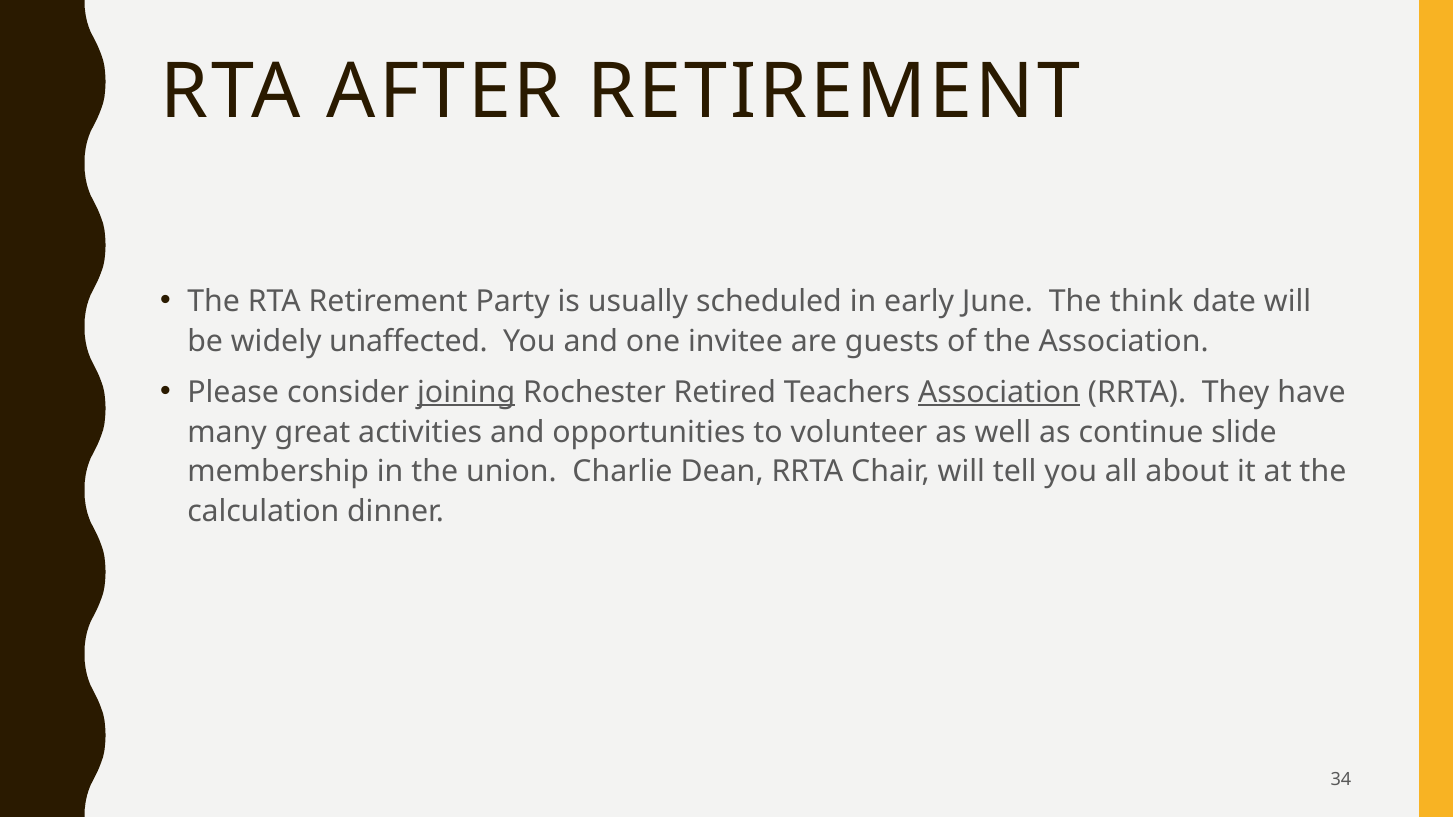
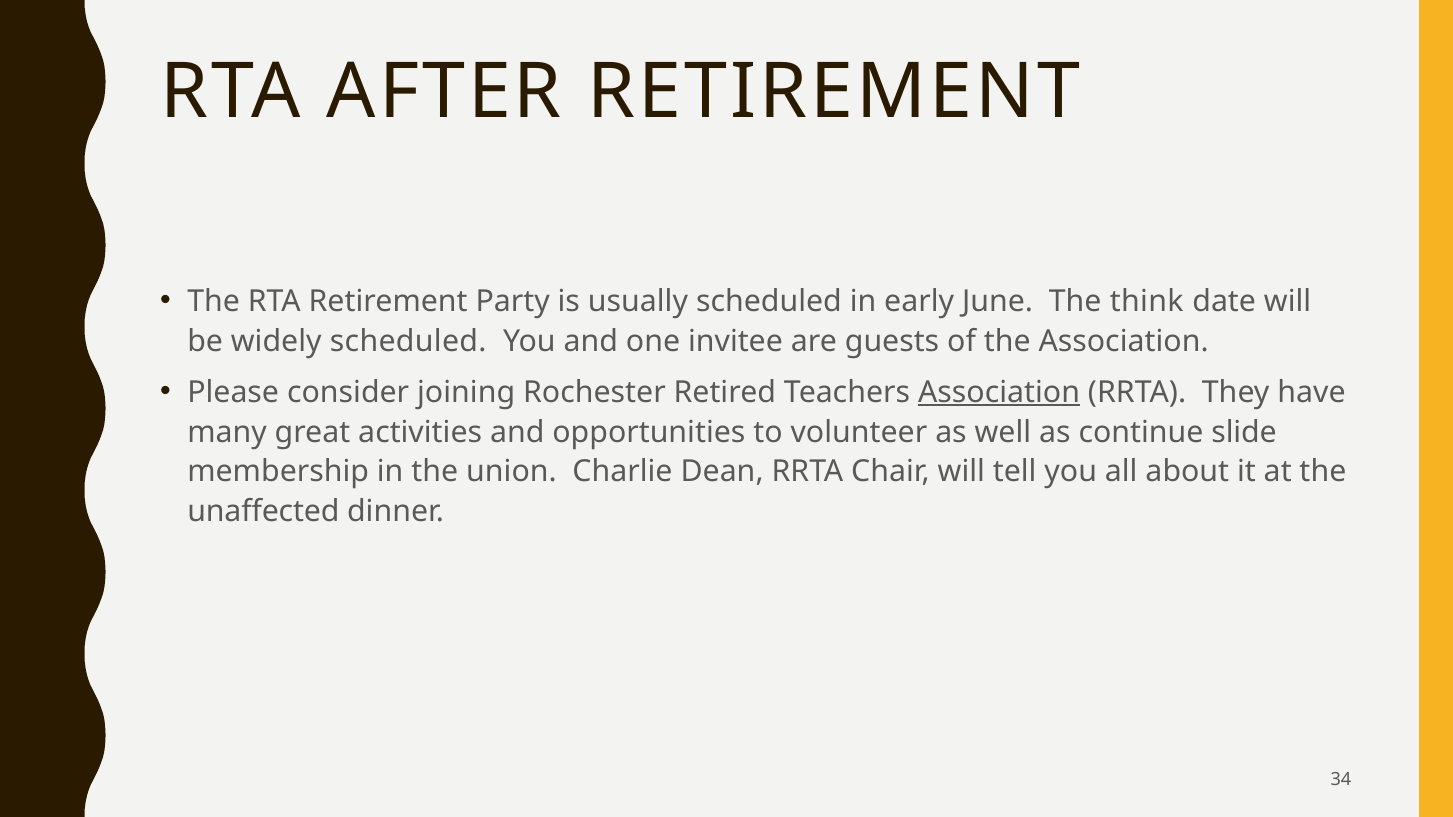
widely unaffected: unaffected -> scheduled (408, 342)
joining underline: present -> none (466, 392)
calculation: calculation -> unaffected (263, 512)
